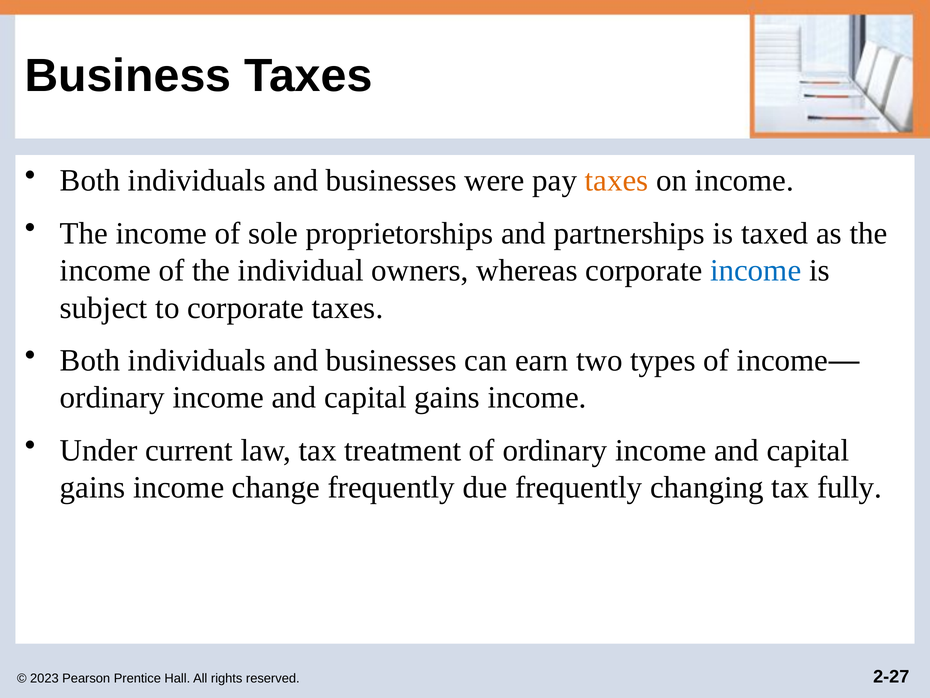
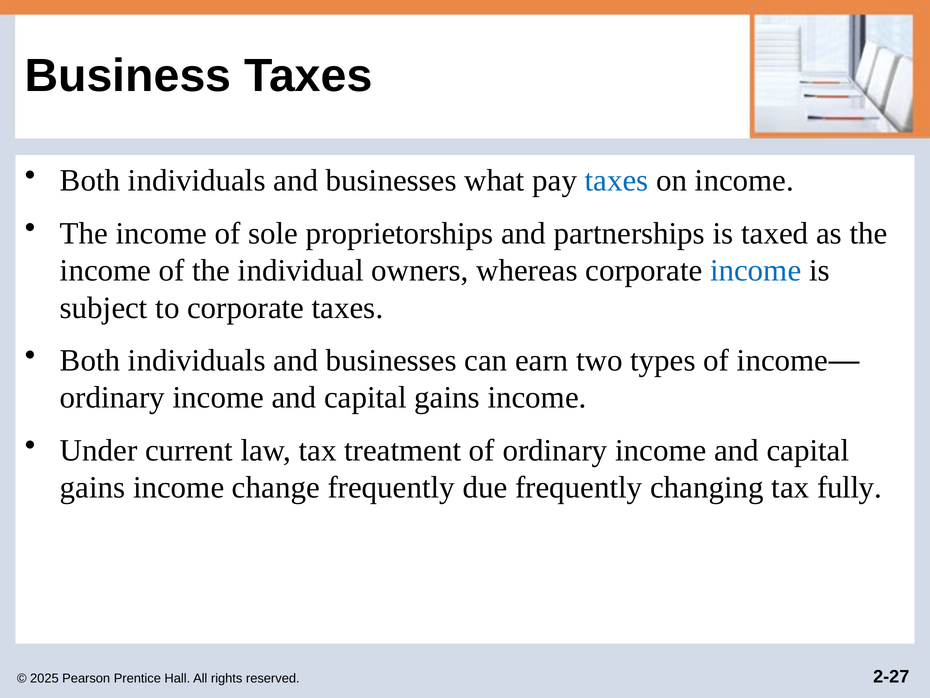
were: were -> what (494, 180)
taxes colour: orange -> blue (617, 180)
2023: 2023 -> 2025 (44, 678)
